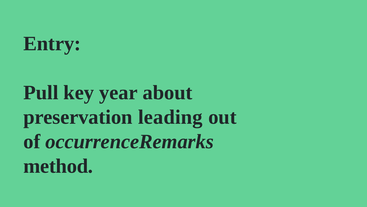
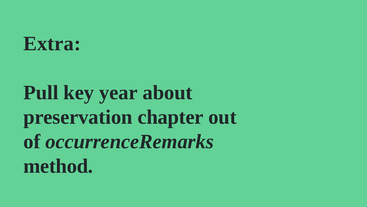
Entry: Entry -> Extra (52, 44)
leading: leading -> chapter (171, 117)
